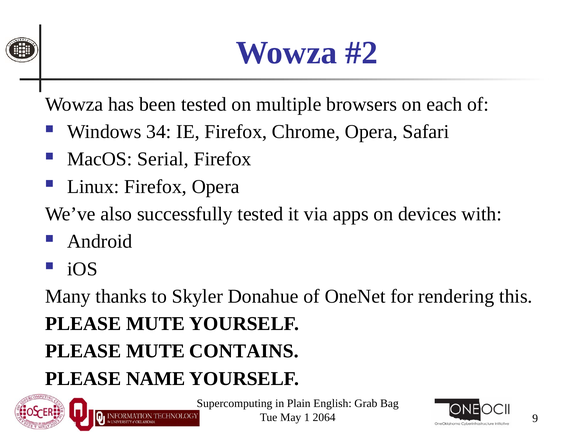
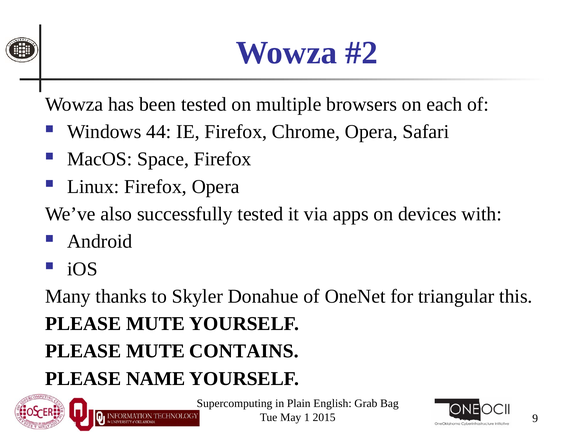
34: 34 -> 44 (159, 132)
Serial: Serial -> Space (163, 159)
rendering: rendering -> triangular (456, 296)
2064: 2064 -> 2015 (324, 417)
